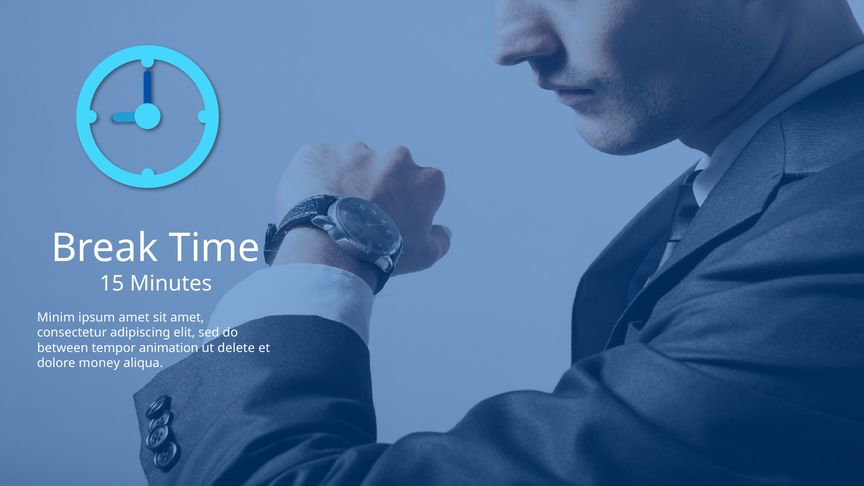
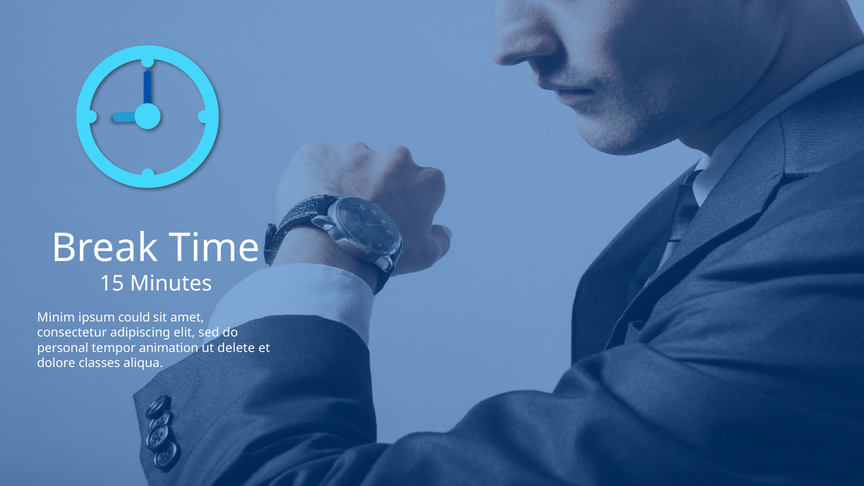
ipsum amet: amet -> could (134, 318)
between: between -> personal (63, 348)
money: money -> classes (99, 363)
